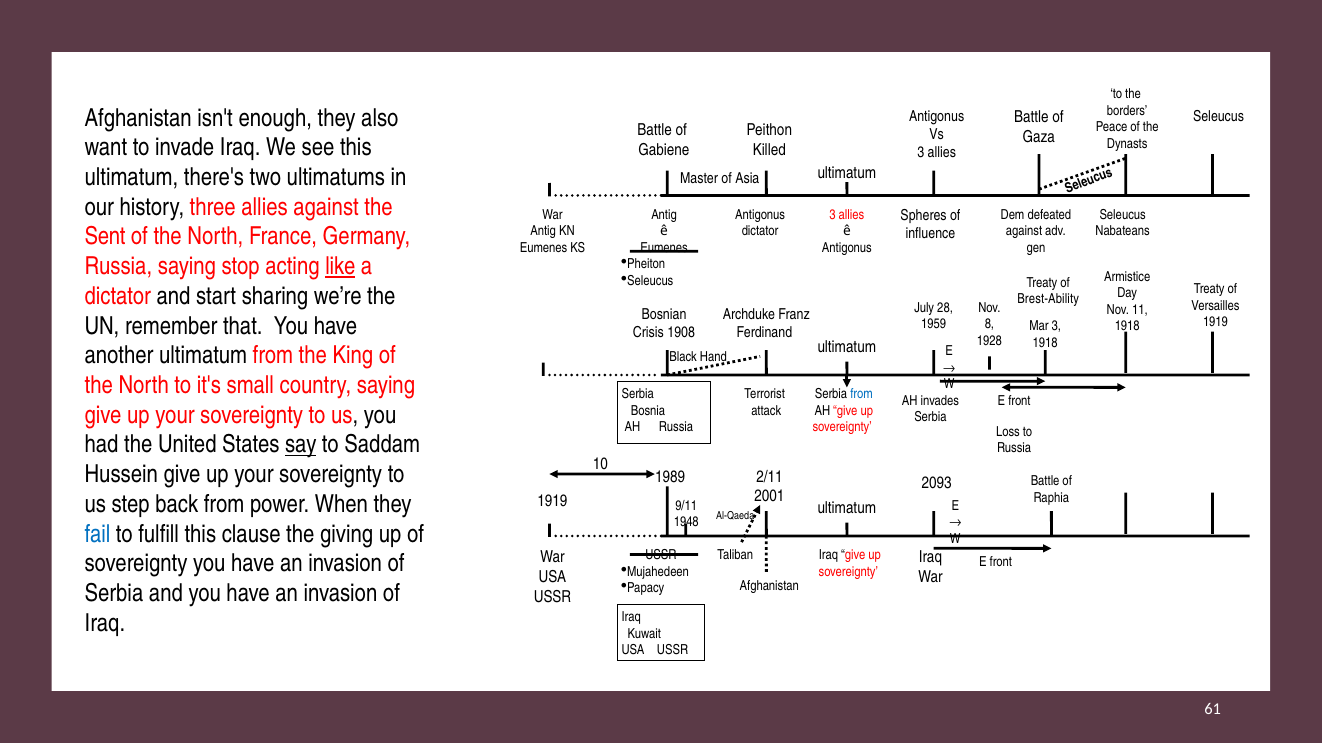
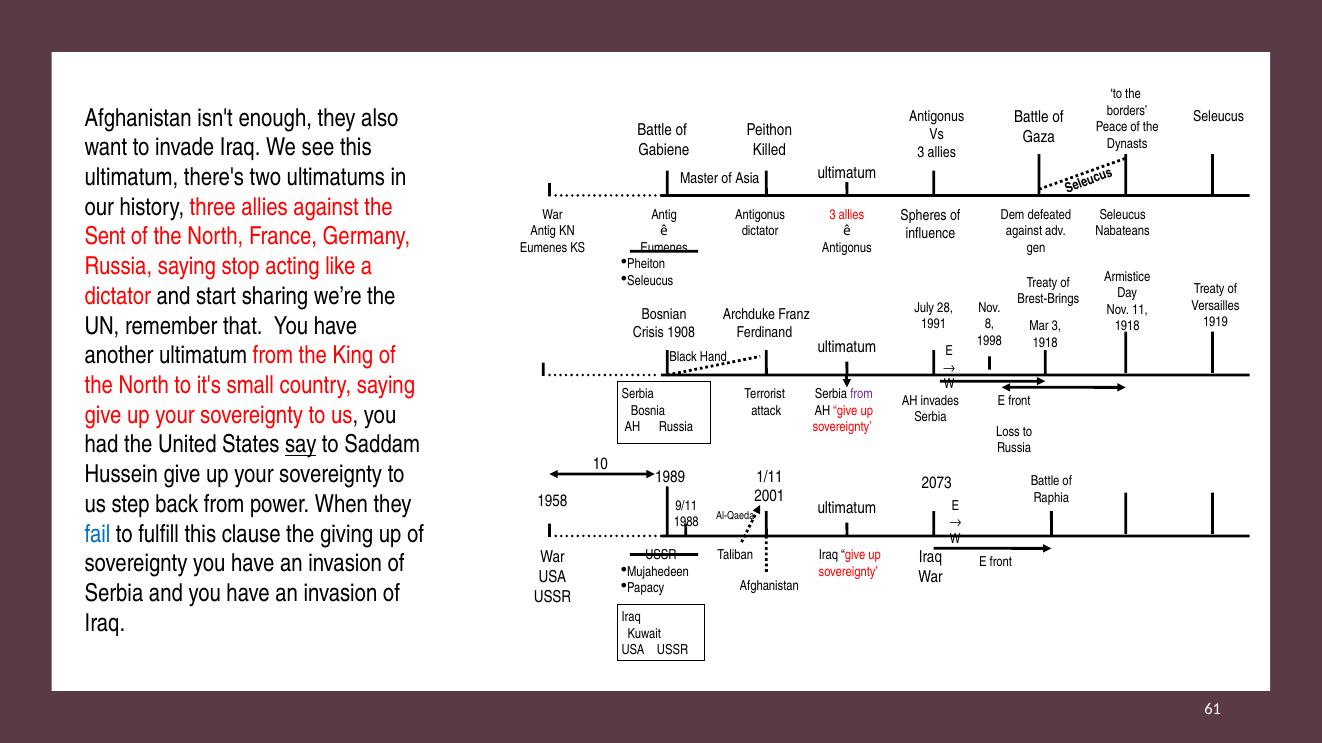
like underline: present -> none (340, 267)
Brest-Ability: Brest-Ability -> Brest-Brings (1048, 300)
1959: 1959 -> 1991 (934, 324)
1928: 1928 -> 1998 (989, 341)
from colour: blue -> purple (862, 395)
2/11: 2/11 -> 1/11 (769, 477)
2093: 2093 -> 2073 (937, 483)
1919: 1919 -> 1958 (552, 502)
1948: 1948 -> 1988 (686, 523)
